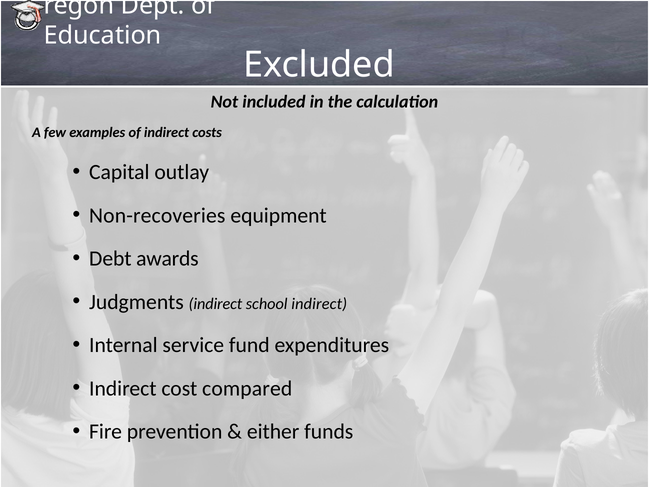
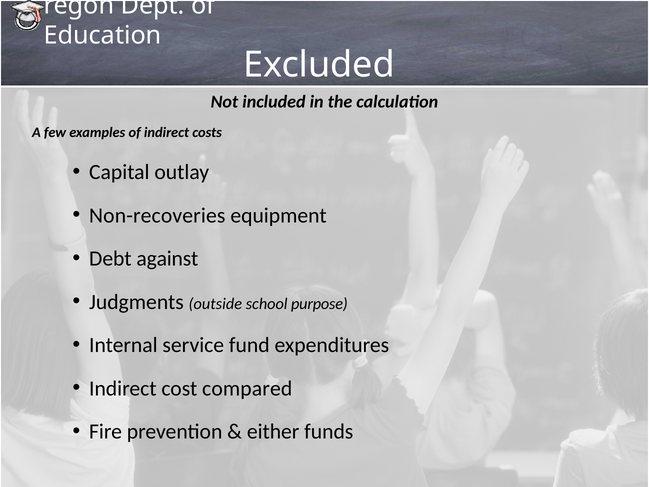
awards: awards -> against (167, 259)
Judgments indirect: indirect -> outside (215, 304)
school indirect: indirect -> purpose (319, 304)
